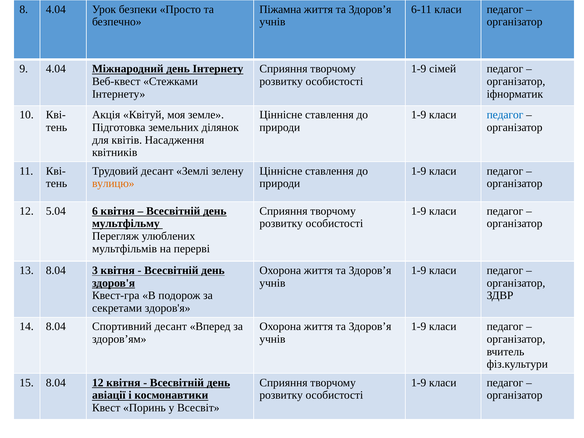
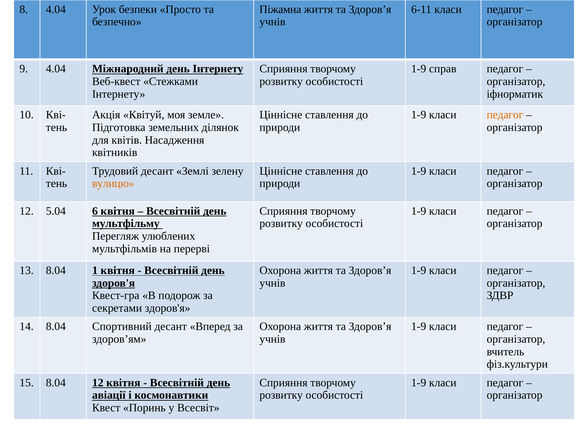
сімей: сімей -> справ (443, 69)
педагог colour: blue -> orange (505, 115)
3: 3 -> 1 (95, 270)
